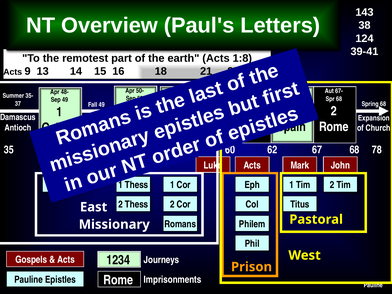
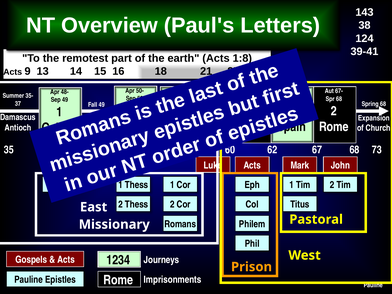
78: 78 -> 73 (377, 150)
